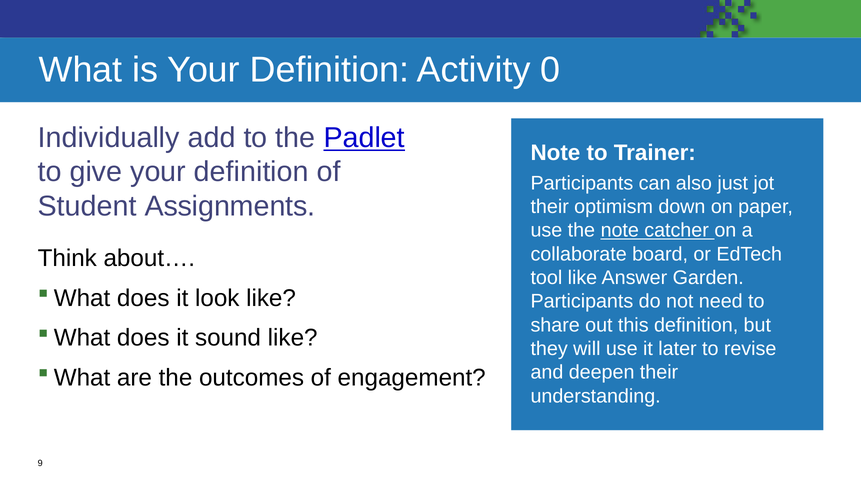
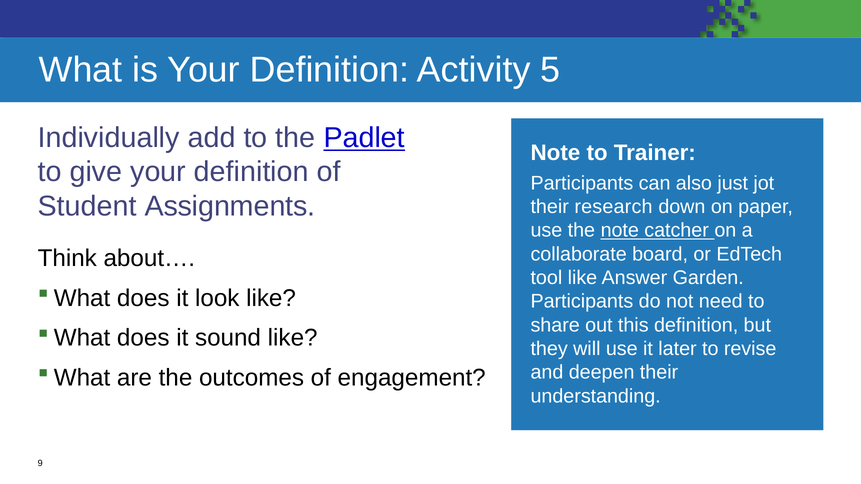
0: 0 -> 5 (550, 70)
optimism: optimism -> research (613, 207)
